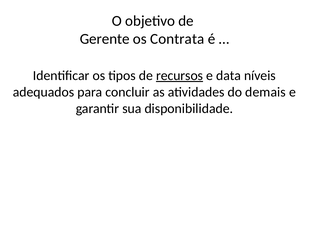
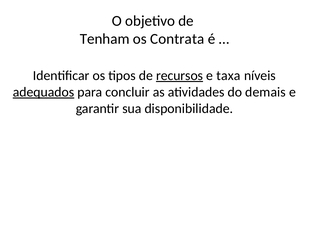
Gerente: Gerente -> Tenham (105, 39)
data: data -> taxa (228, 76)
adequados underline: none -> present (44, 92)
